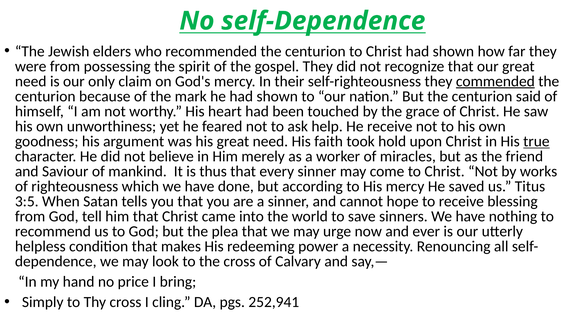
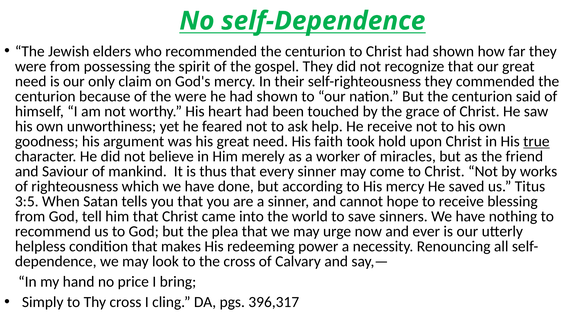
commended underline: present -> none (495, 81)
the mark: mark -> were (191, 96)
252,941: 252,941 -> 396,317 (274, 302)
